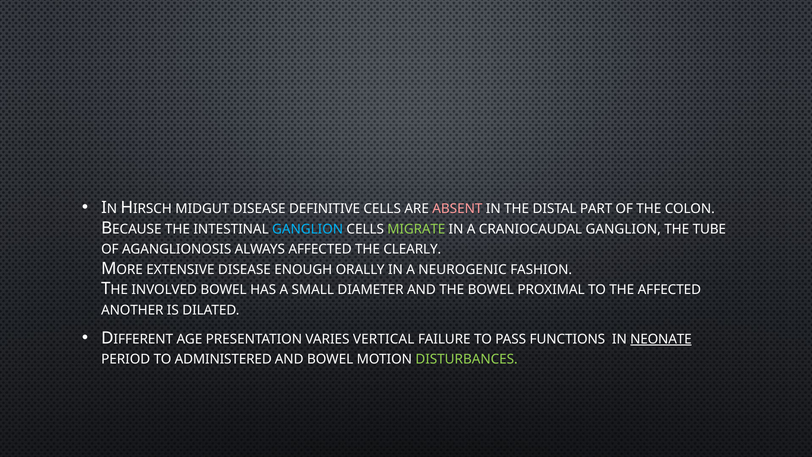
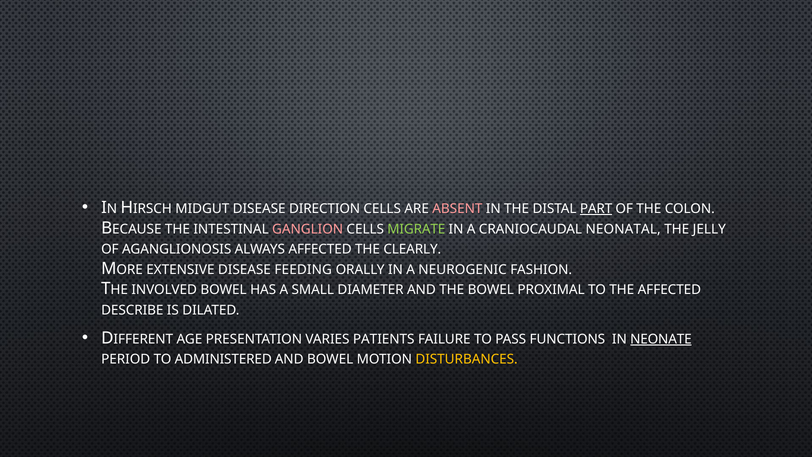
DEFINITIVE: DEFINITIVE -> DIRECTION (325, 209)
PART underline: none -> present (596, 209)
GANGLION colour: light blue -> pink (308, 229)
CRANIOCAUDAL GANGLION: GANGLION -> NEONATAL (623, 229)
TUBE: TUBE -> JELLY (709, 229)
ENOUGH: ENOUGH -> FEEDING (303, 270)
ANOTHER: ANOTHER -> DESCRIBE (132, 310)
VERTICAL: VERTICAL -> PATIENTS (384, 339)
DISTURBANCES colour: light green -> yellow (467, 359)
